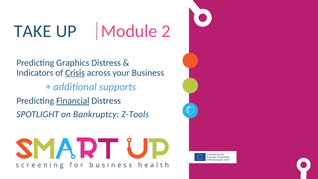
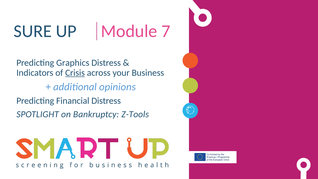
TAKE: TAKE -> SURE (33, 31)
2: 2 -> 7 (166, 31)
supports: supports -> opinions (117, 87)
Financial underline: present -> none (73, 101)
